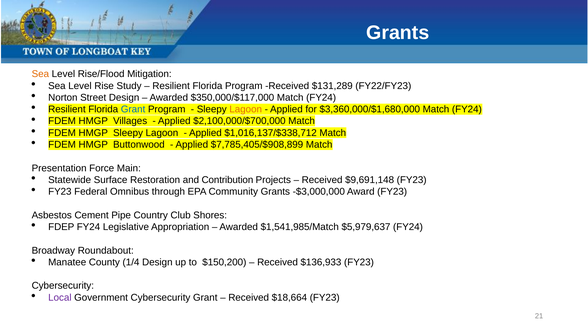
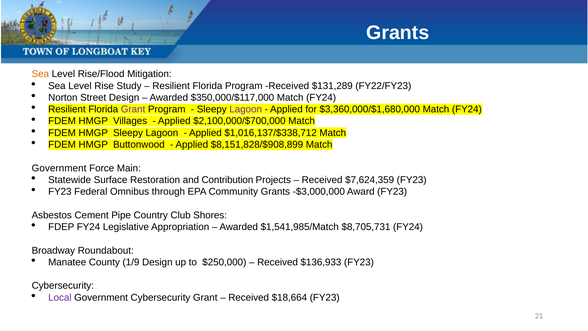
Grant colour: blue -> purple (133, 109)
Lagoon colour: orange -> purple (246, 109)
$7,785,405/$908,899: $7,785,405/$908,899 -> $8,151,828/$908,899 (257, 144)
Presentation: Presentation -> Government (59, 168)
$9,691,148: $9,691,148 -> $7,624,359 (370, 180)
$5,979,637: $5,979,637 -> $8,705,731 (366, 227)
1/4: 1/4 -> 1/9 (131, 262)
$150,200: $150,200 -> $250,000 (224, 262)
